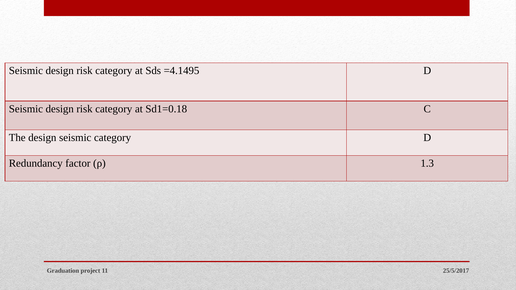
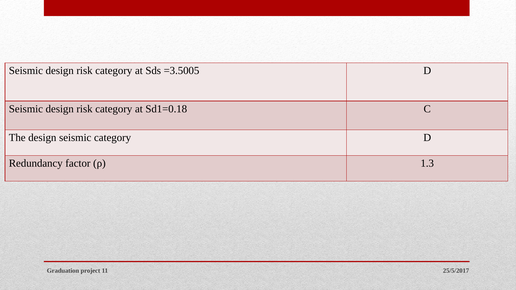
=4.1495: =4.1495 -> =3.5005 (182, 71)
